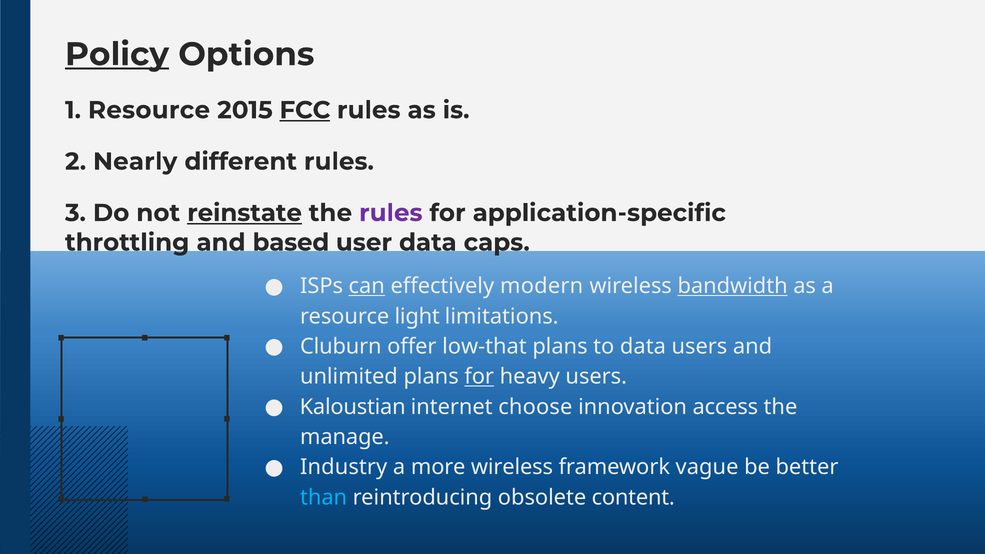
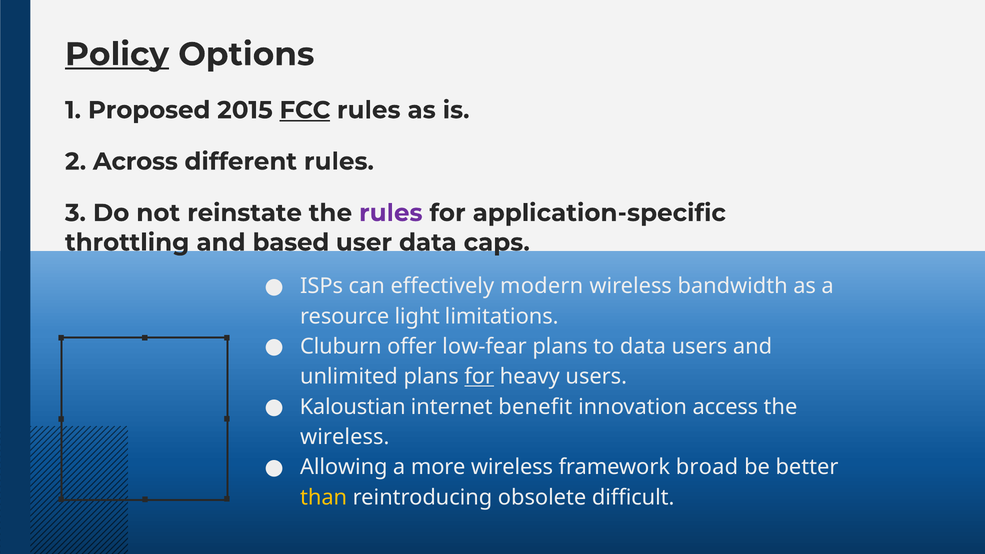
1 Resource: Resource -> Proposed (149, 110)
Nearly: Nearly -> Across (135, 162)
reinstate underline: present -> none (245, 213)
can underline: present -> none (367, 286)
bandwidth underline: present -> none (733, 286)
low-that: low-that -> low-fear (484, 347)
choose: choose -> benefit (535, 407)
manage: manage -> wireless (345, 437)
Industry: Industry -> Allowing (344, 467)
vague: vague -> broad (707, 467)
than colour: light blue -> yellow (324, 497)
content: content -> difficult (633, 497)
